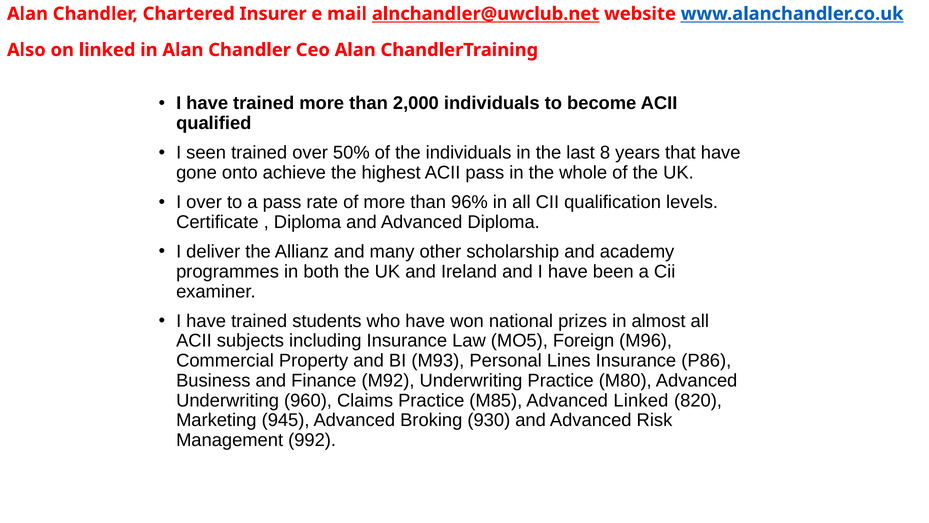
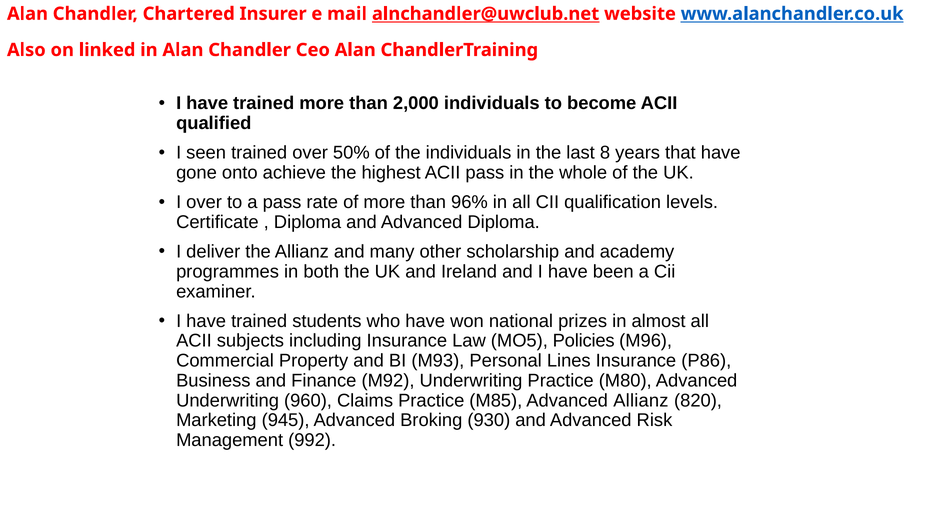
Foreign: Foreign -> Policies (584, 341)
Advanced Linked: Linked -> Allianz (641, 400)
